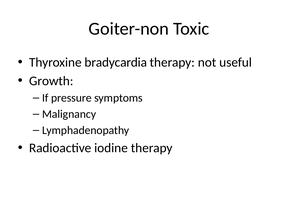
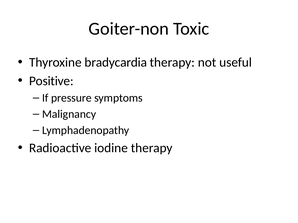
Growth: Growth -> Positive (51, 81)
